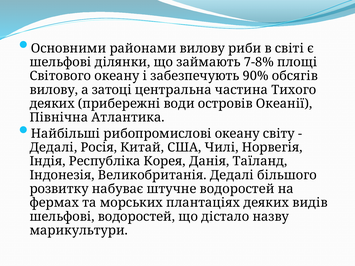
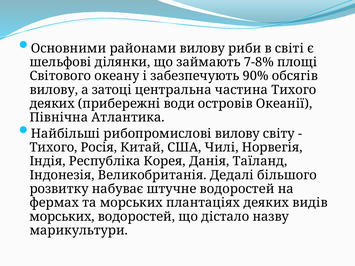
рибопромислові океану: океану -> вилову (237, 134)
Дедалі: Дедалі -> Тихого (53, 148)
шельфові: шельфові -> морських (62, 217)
